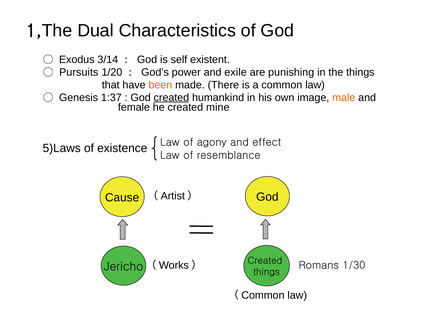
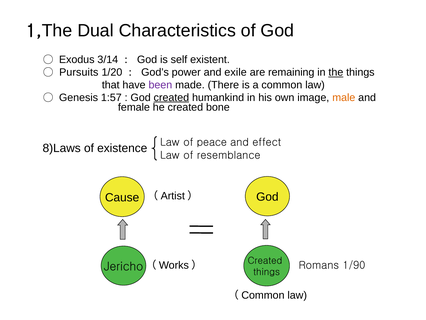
punishing: punishing -> remaining (291, 72)
the underline: none -> present (336, 72)
been colour: orange -> purple (160, 85)
1:37: 1:37 -> 1:57 (111, 97)
mine: mine -> bone (218, 107)
5)Laws: 5)Laws -> 8)Laws (62, 148)
agony: agony -> peace (212, 142)
1/30: 1/30 -> 1/90 (354, 265)
